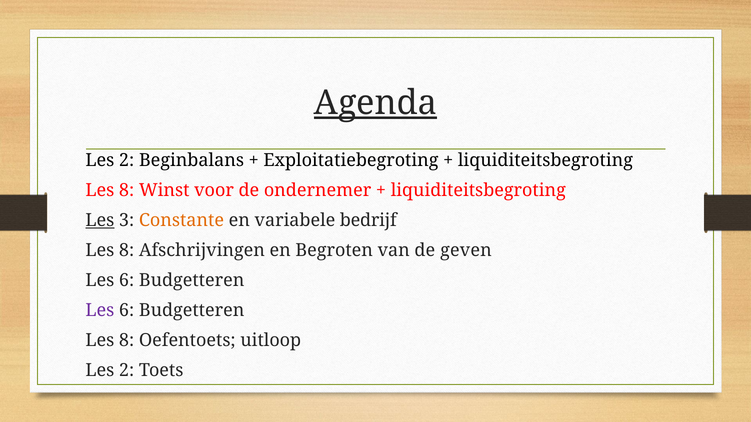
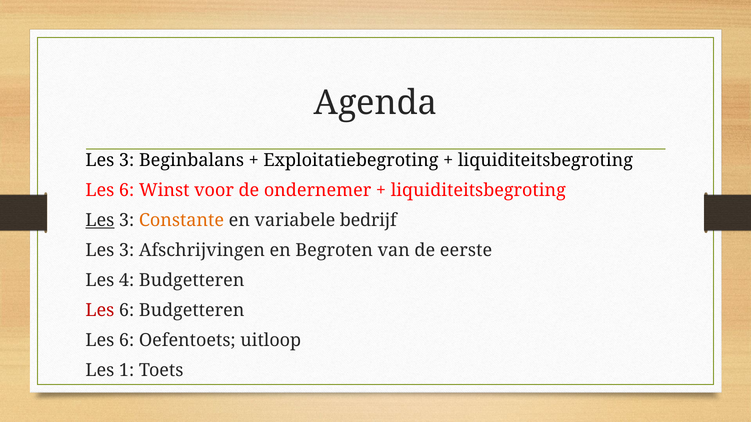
Agenda underline: present -> none (376, 103)
2: 2 -> 3 (127, 160)
8: 8 -> 6 (127, 190)
8: 8 -> 3 (127, 250)
geven: geven -> eerste (466, 250)
6: 6 -> 4 (127, 280)
Les colour: purple -> red (100, 310)
8: 8 -> 6 (127, 340)
2: 2 -> 1 (127, 371)
